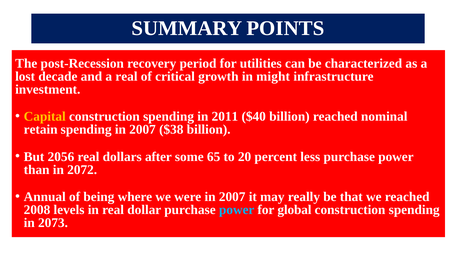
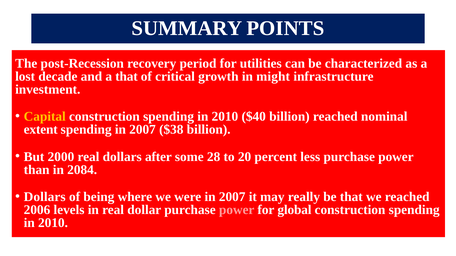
a real: real -> that (127, 77)
2011: 2011 -> 2010 (225, 117)
retain: retain -> extent (41, 130)
2056: 2056 -> 2000 (61, 157)
65: 65 -> 28 (214, 157)
2072: 2072 -> 2084 (82, 170)
Annual: Annual -> Dollars (45, 197)
2008: 2008 -> 2006 (37, 210)
power colour: light blue -> pink (237, 210)
2073: 2073 -> 2010 (53, 223)
